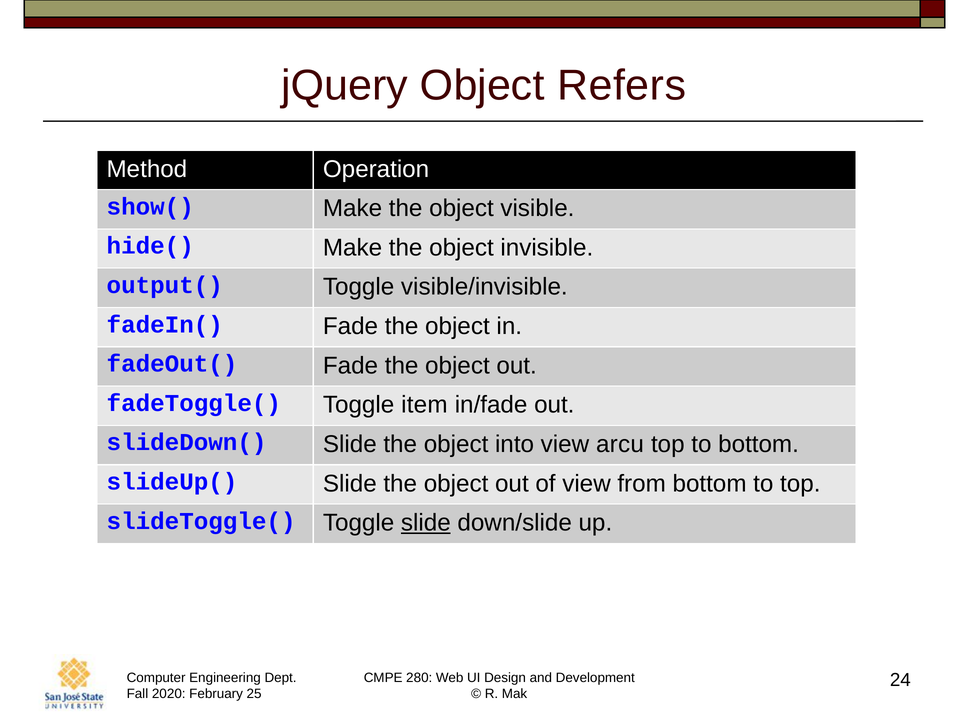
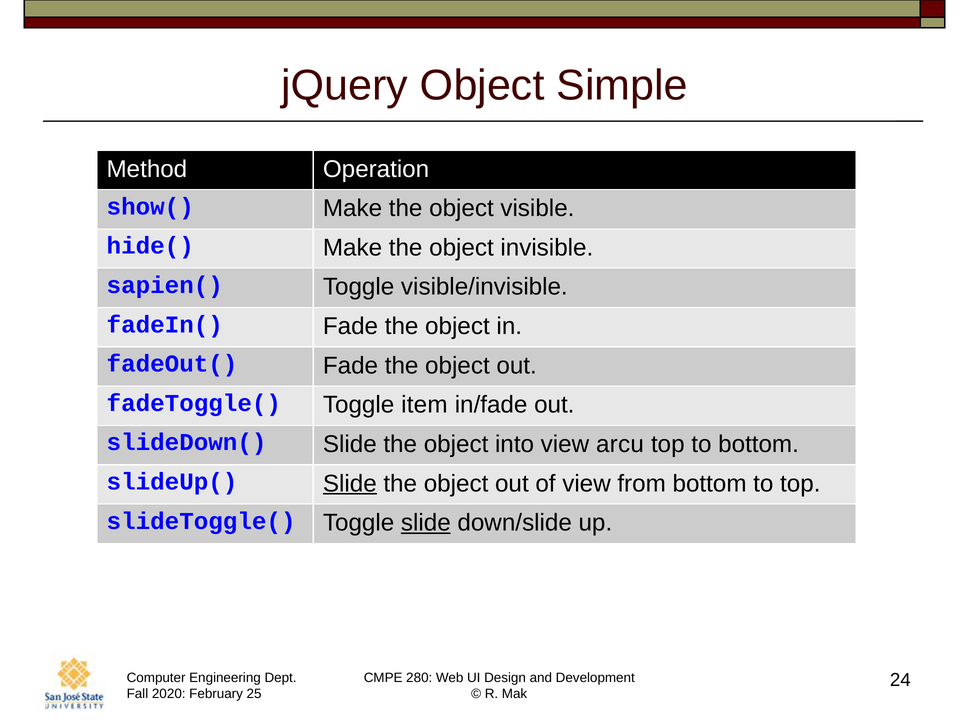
Refers: Refers -> Simple (622, 85)
output(: output( -> sapien( (165, 285)
Slide underline: none -> present (350, 483)
